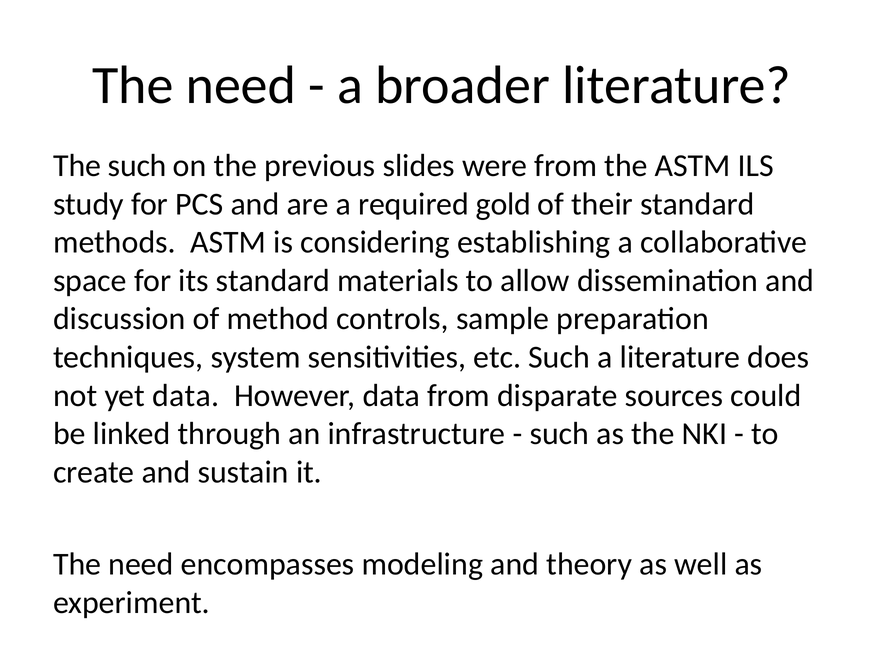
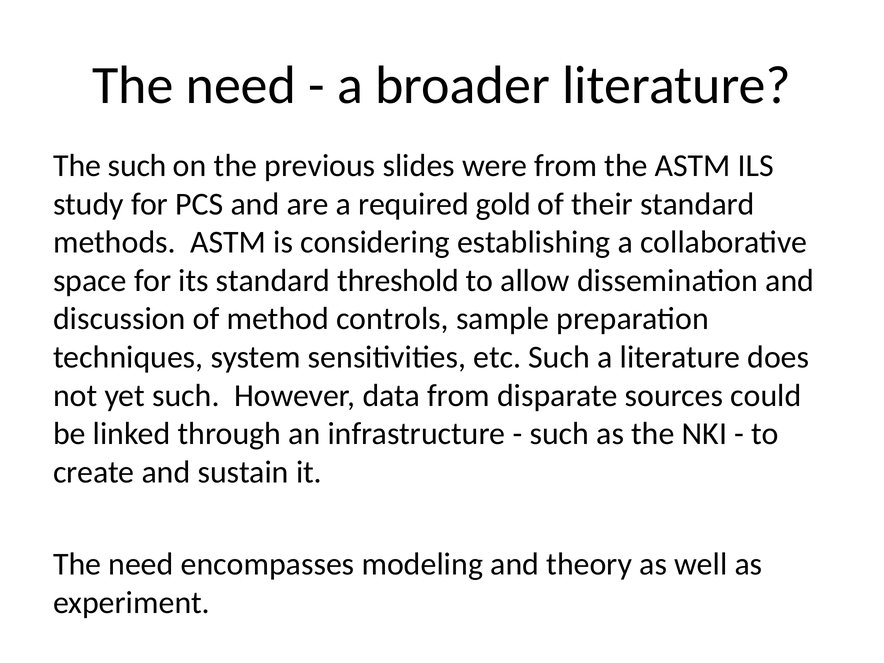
materials: materials -> threshold (398, 281)
yet data: data -> such (186, 395)
